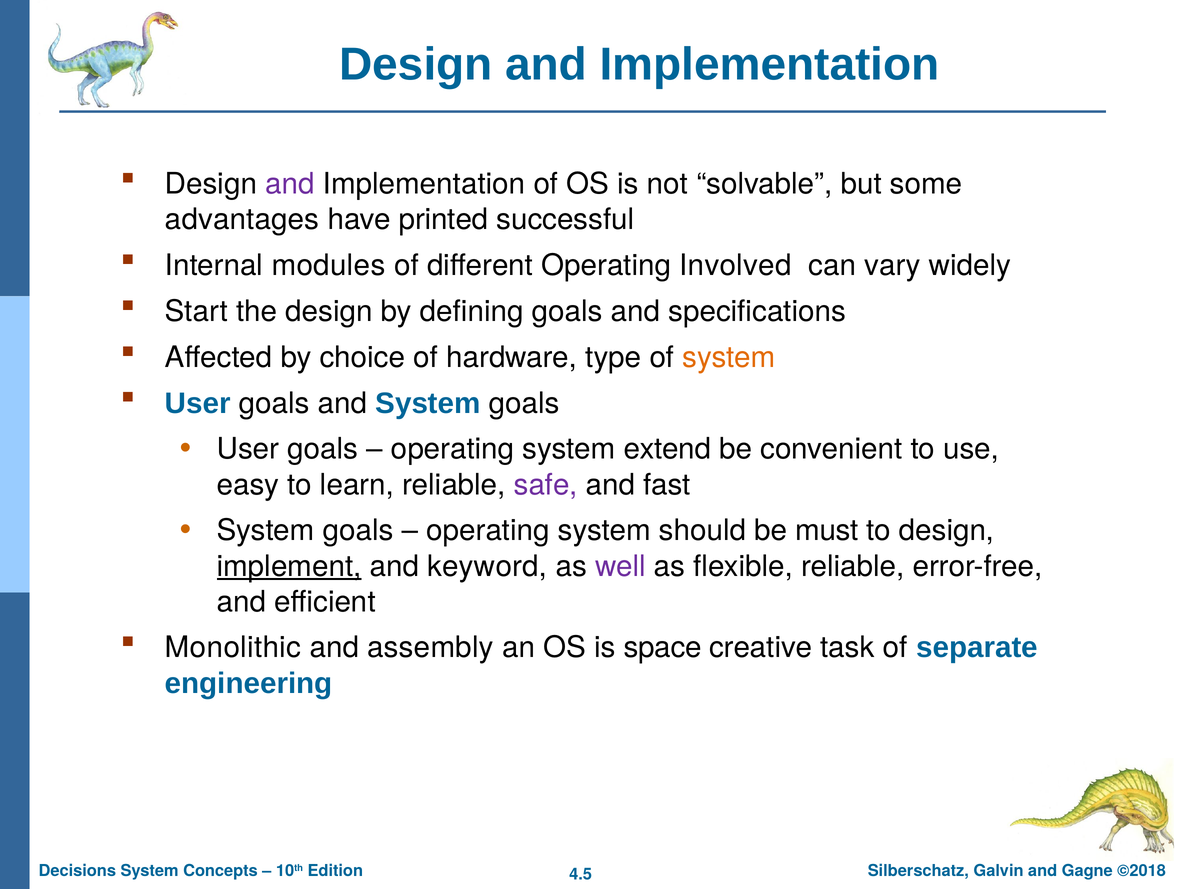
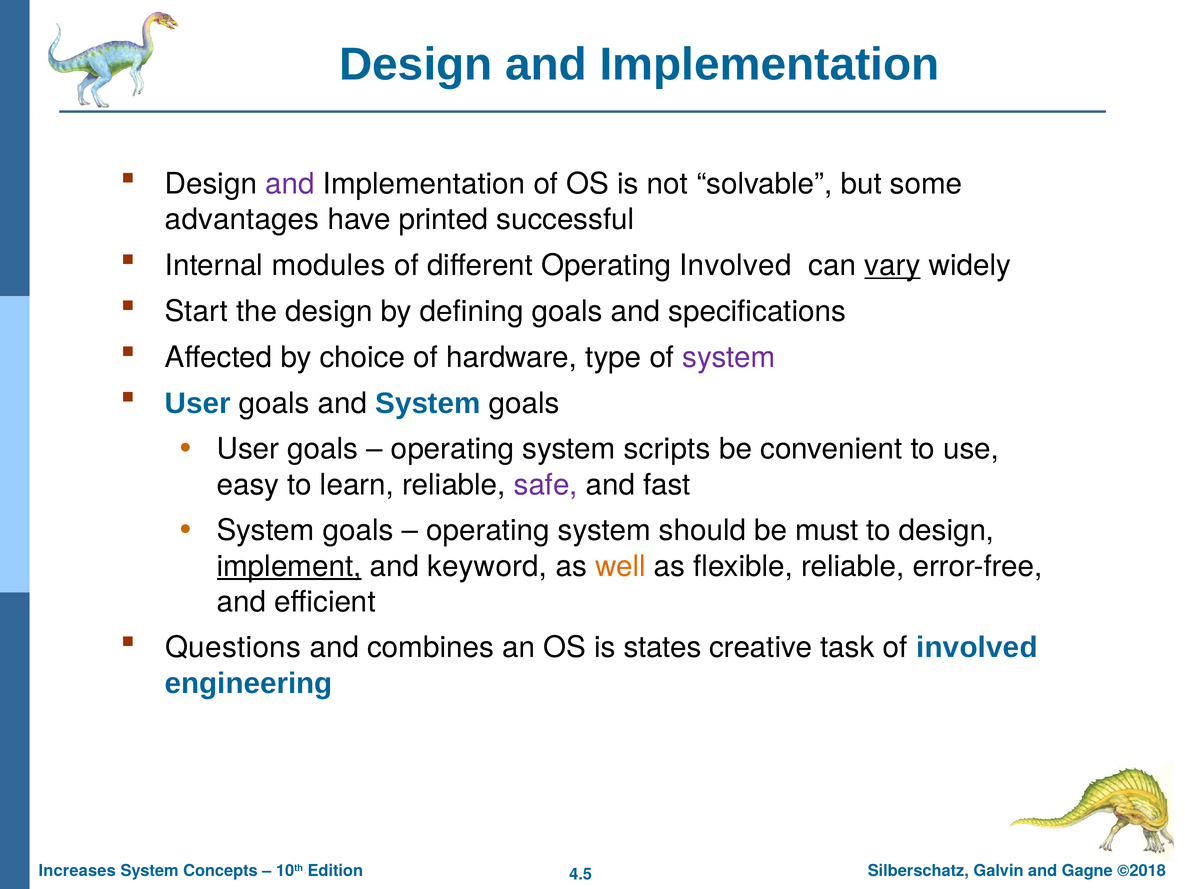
vary underline: none -> present (892, 265)
system colour: orange -> purple (729, 357)
extend: extend -> scripts (667, 449)
well colour: purple -> orange (620, 566)
Monolithic: Monolithic -> Questions (233, 648)
assembly: assembly -> combines (431, 648)
space: space -> states (663, 648)
of separate: separate -> involved (977, 648)
Decisions: Decisions -> Increases (77, 870)
